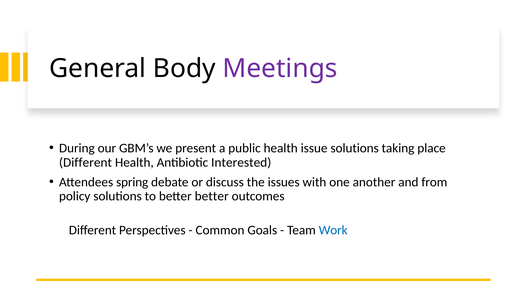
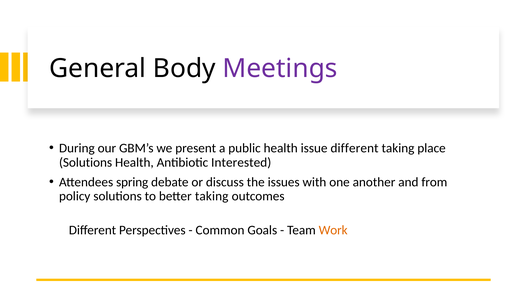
issue solutions: solutions -> different (355, 148)
Different: Different -> Solutions (86, 163)
better better: better -> taking (212, 197)
Work colour: blue -> orange (333, 230)
